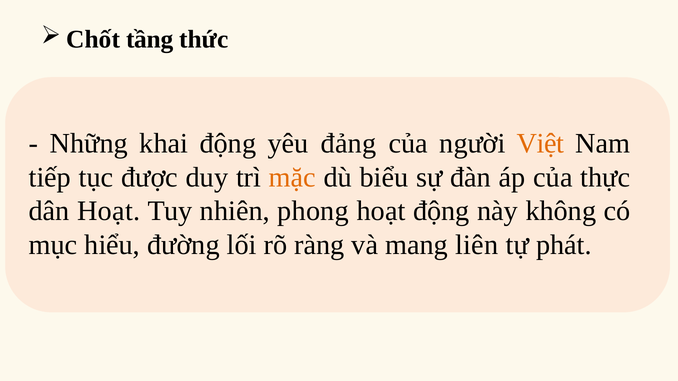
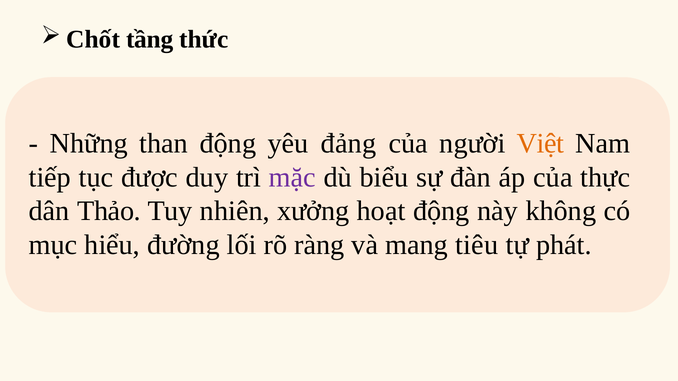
khai: khai -> than (164, 143)
mặc colour: orange -> purple (292, 177)
dân Hoạt: Hoạt -> Thảo (109, 211)
phong: phong -> xưởng (313, 211)
liên: liên -> tiêu (477, 245)
